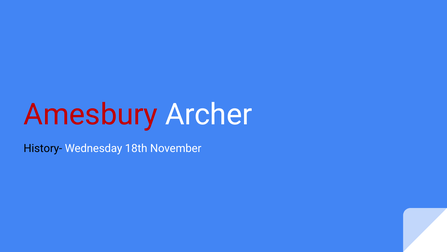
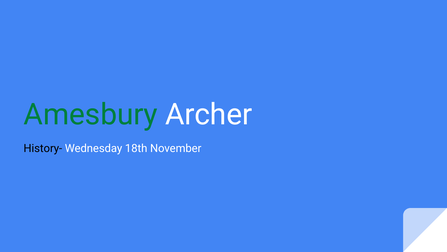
Amesbury colour: red -> green (91, 114)
